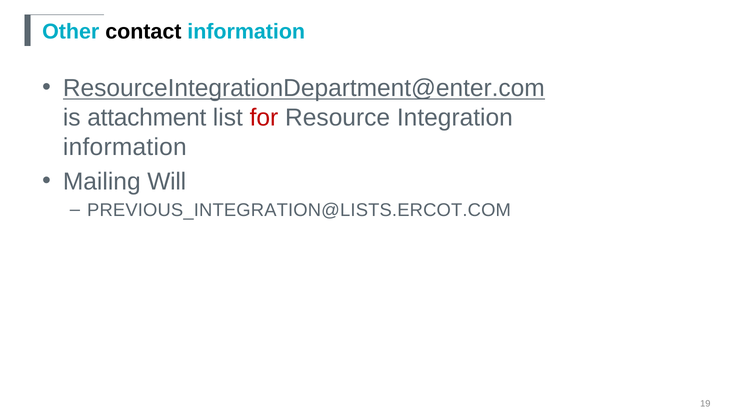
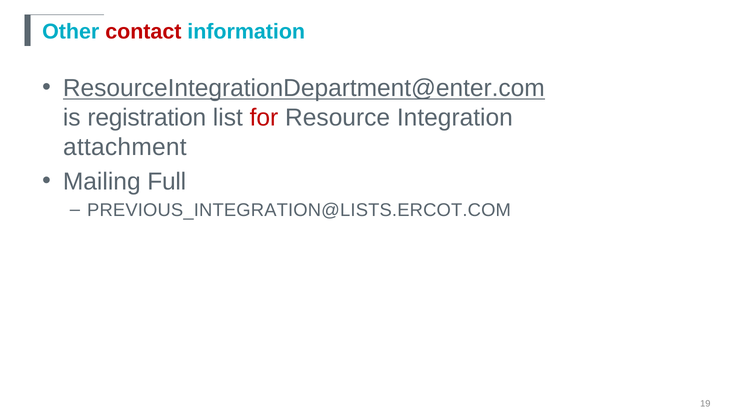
contact colour: black -> red (143, 32)
attachment: attachment -> registration (147, 118)
information: information -> attachment (125, 147)
Will: Will -> Full (167, 181)
